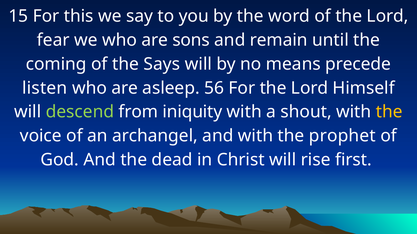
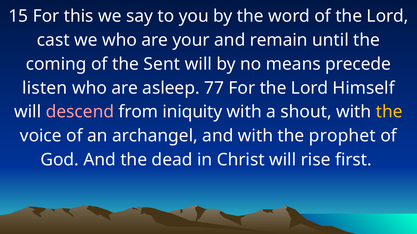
fear: fear -> cast (53, 40)
sons: sons -> your (191, 40)
Says: Says -> Sent (162, 64)
56: 56 -> 77 (214, 88)
descend colour: light green -> pink (80, 112)
